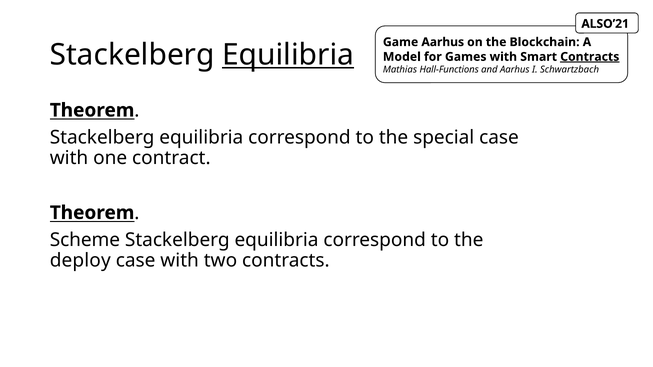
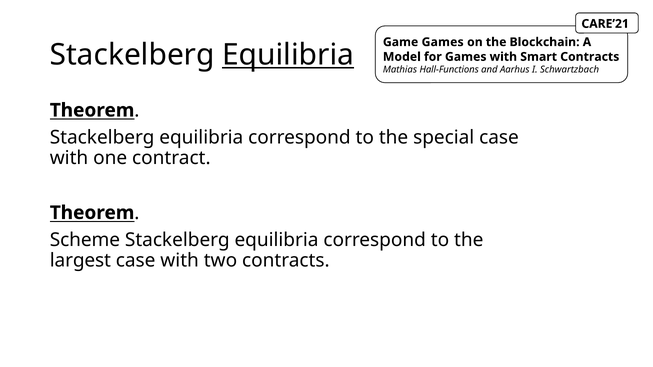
ALSO’21: ALSO’21 -> CARE’21 (605, 24)
Game Aarhus: Aarhus -> Games (443, 42)
Contracts underline: present -> none (590, 57)
deploy: deploy -> largest (80, 261)
